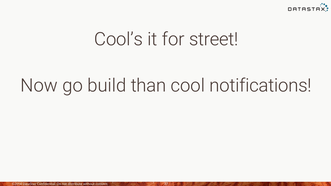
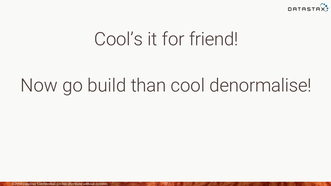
street: street -> friend (214, 39)
notifications: notifications -> denormalise (261, 86)
